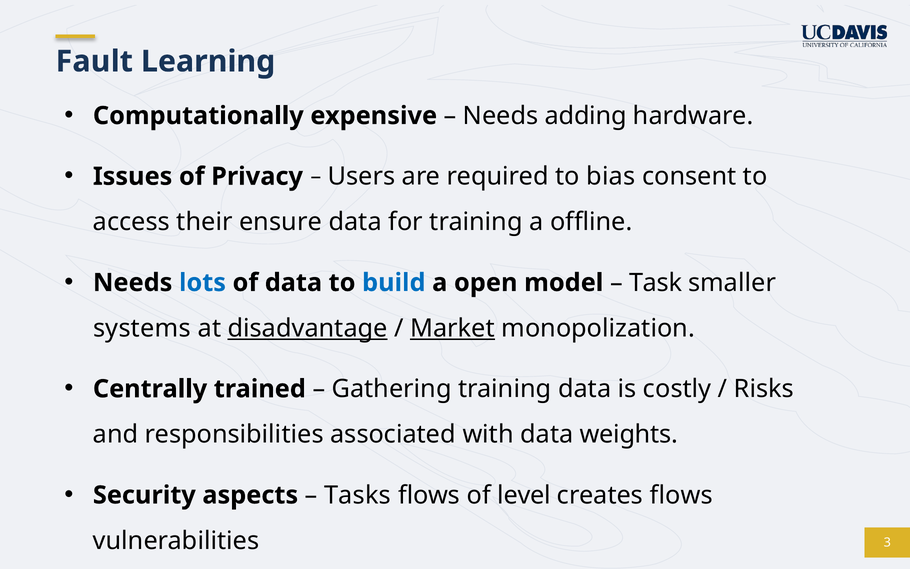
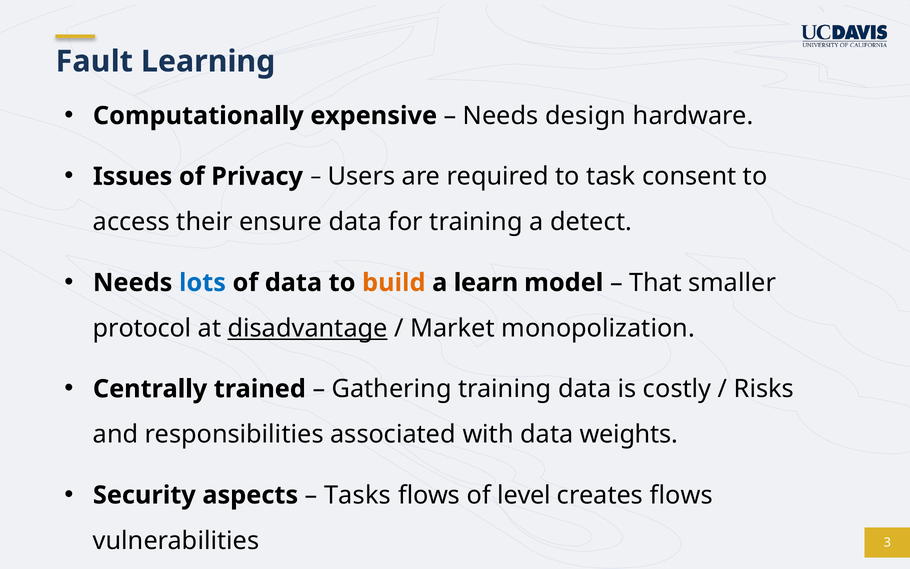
adding: adding -> design (586, 116)
bias: bias -> task (611, 176)
offline: offline -> detect (591, 222)
build colour: blue -> orange (394, 283)
open: open -> learn (486, 283)
Task: Task -> That (656, 283)
systems: systems -> protocol (142, 328)
Market underline: present -> none (453, 328)
